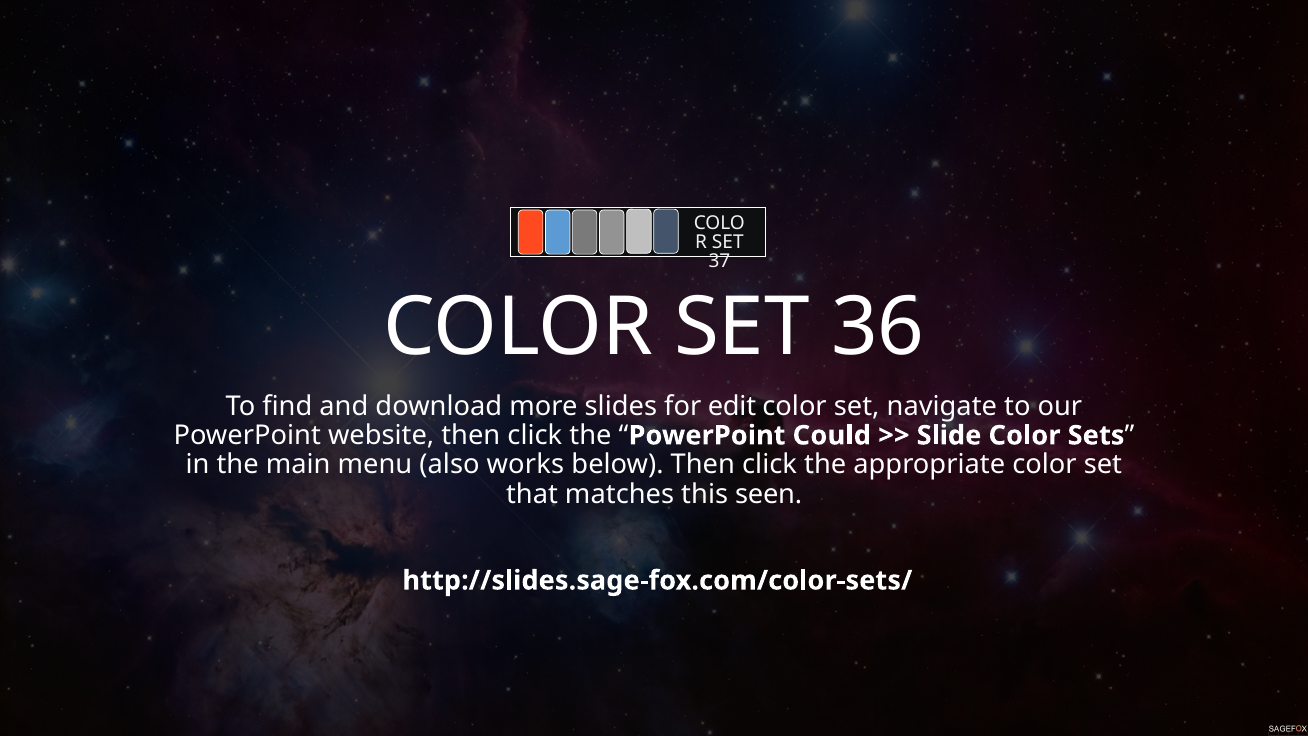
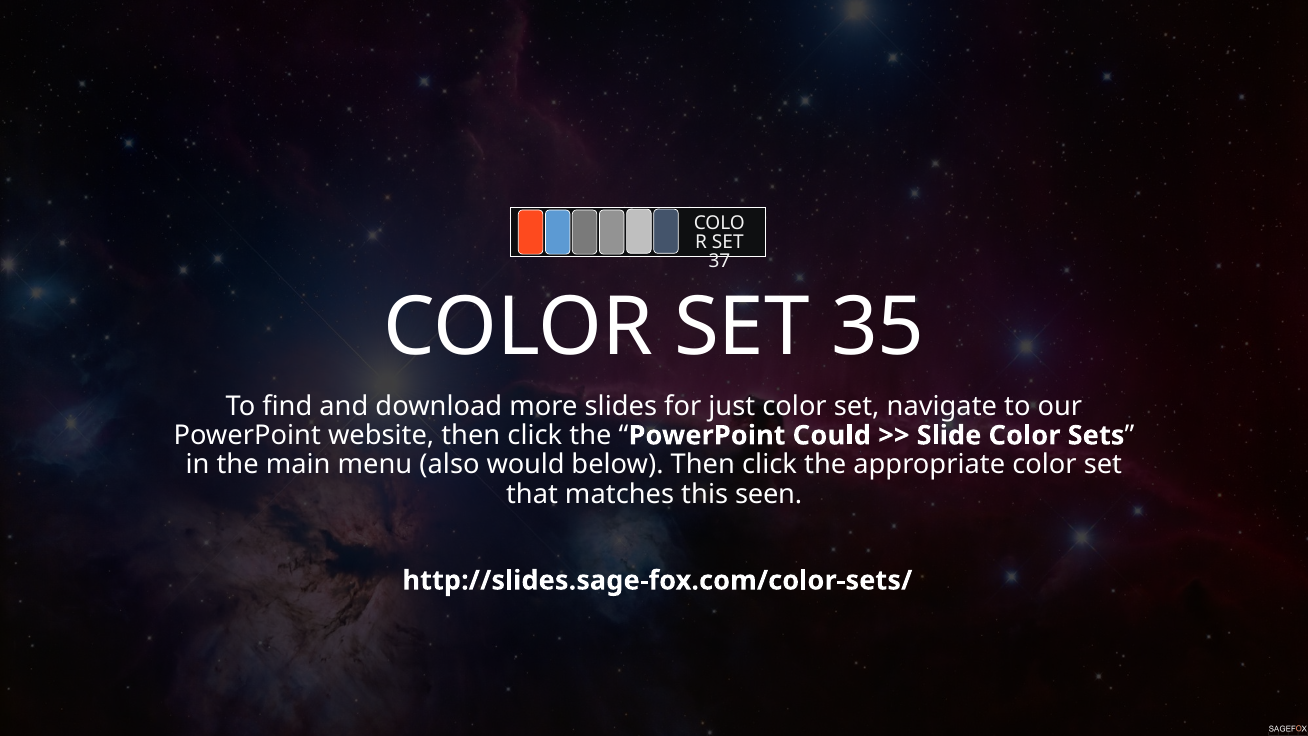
36: 36 -> 35 (878, 327)
edit: edit -> just (732, 406)
works: works -> would (526, 465)
